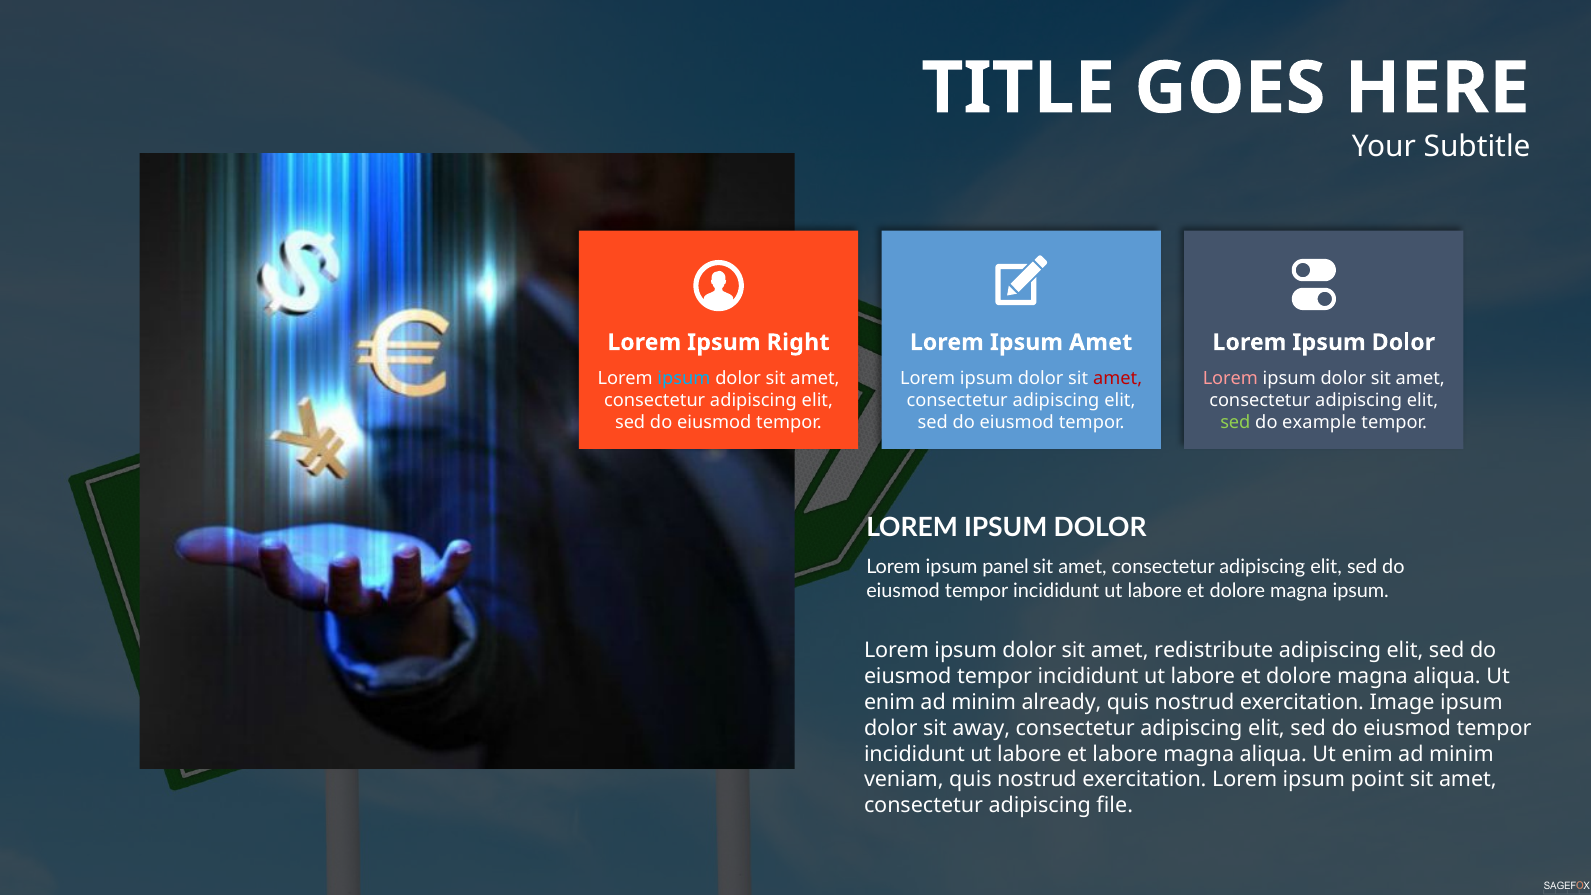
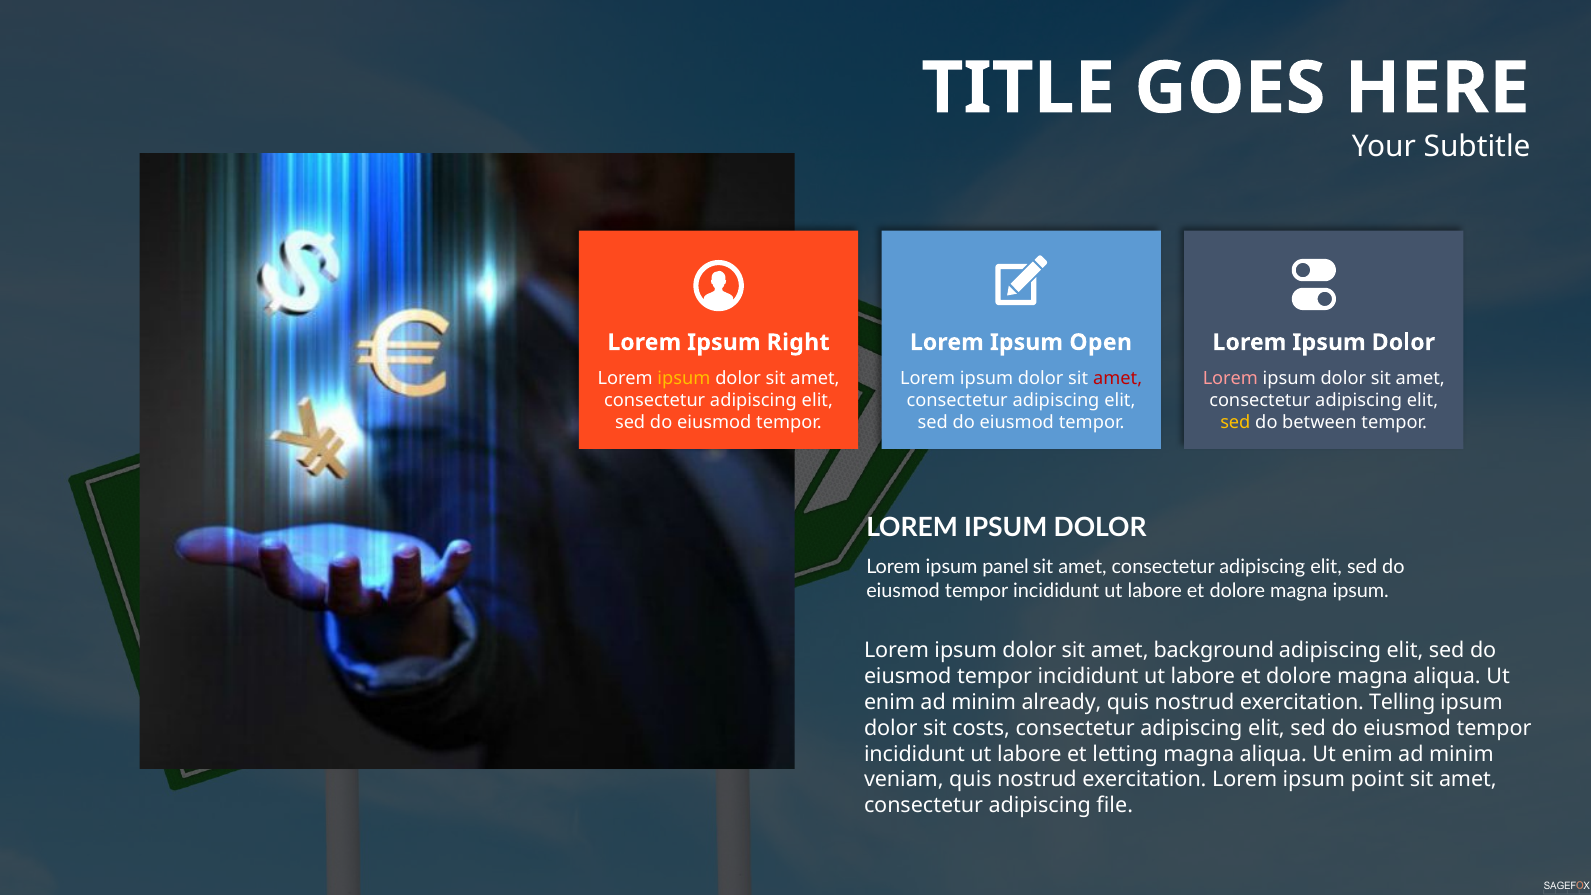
Ipsum Amet: Amet -> Open (1101, 342)
ipsum colour: light blue -> yellow (684, 379)
sed colour: light green -> yellow (1235, 423)
example: example -> between (1319, 423)
redistribute: redistribute -> background (1214, 650)
Image: Image -> Telling (1402, 702)
away: away -> costs (981, 728)
et labore: labore -> letting (1125, 754)
